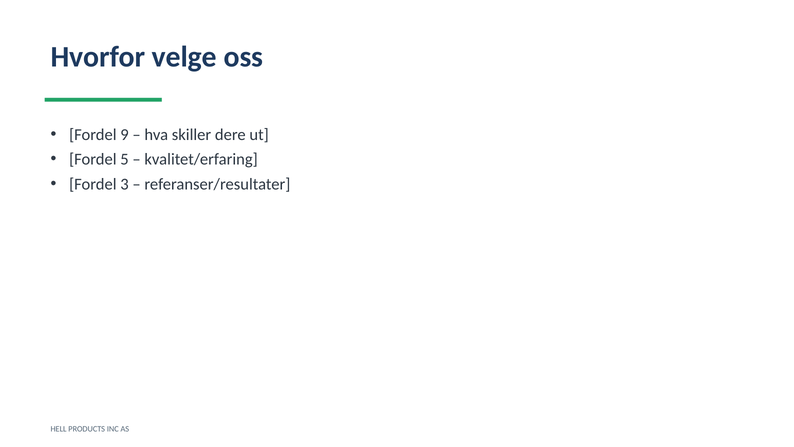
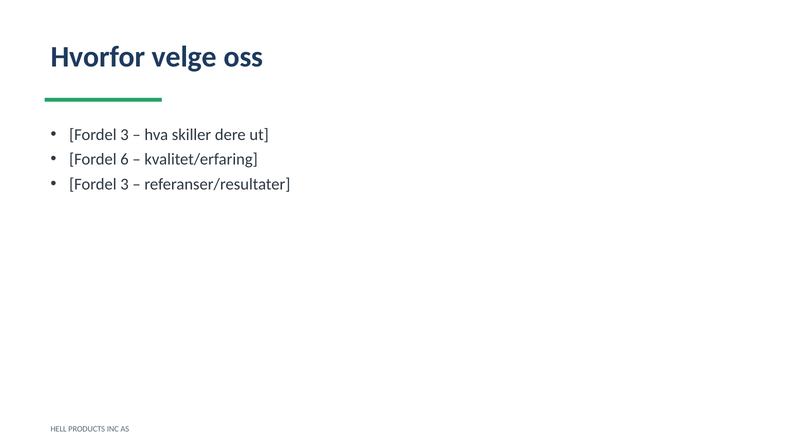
9: 9 -> 3 (125, 134)
5: 5 -> 6 (125, 159)
